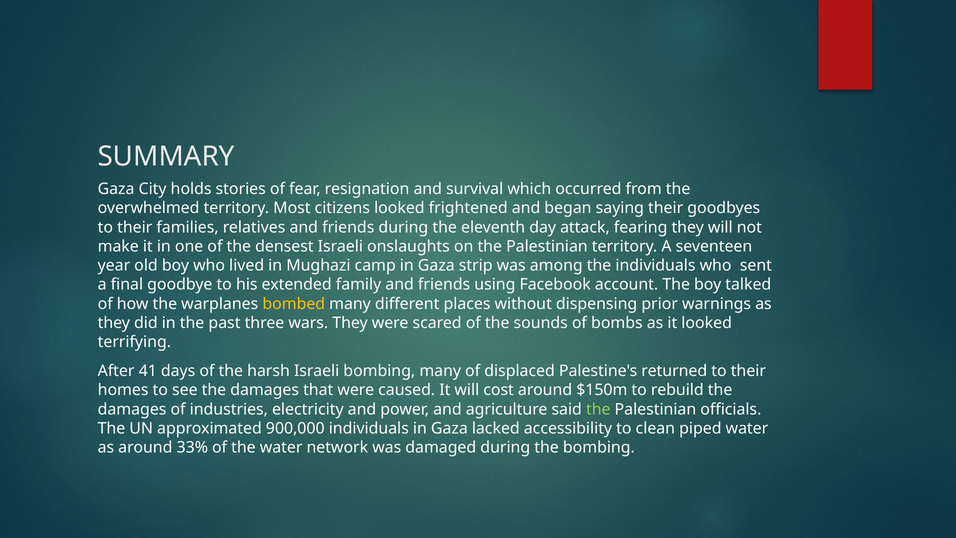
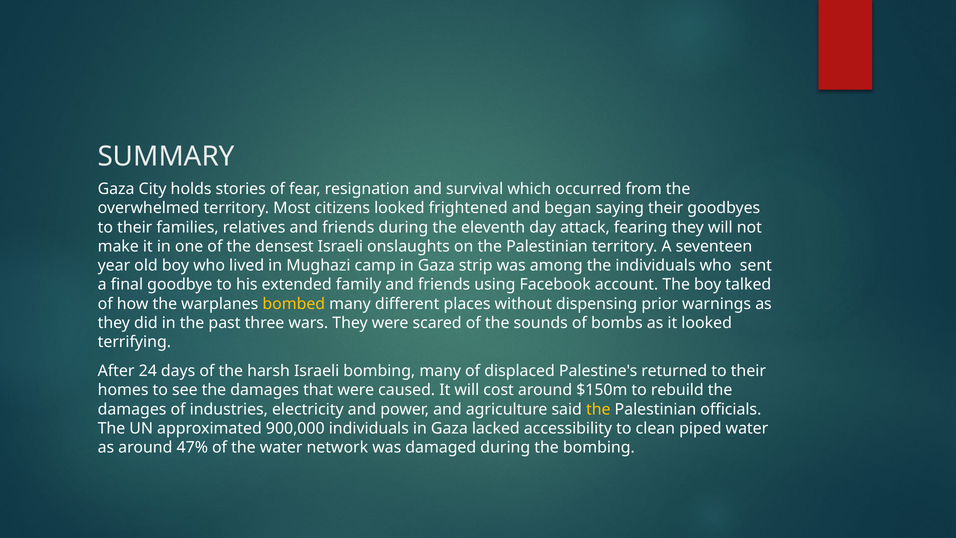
41: 41 -> 24 (148, 371)
the colour: light green -> yellow (598, 409)
33%: 33% -> 47% (192, 447)
